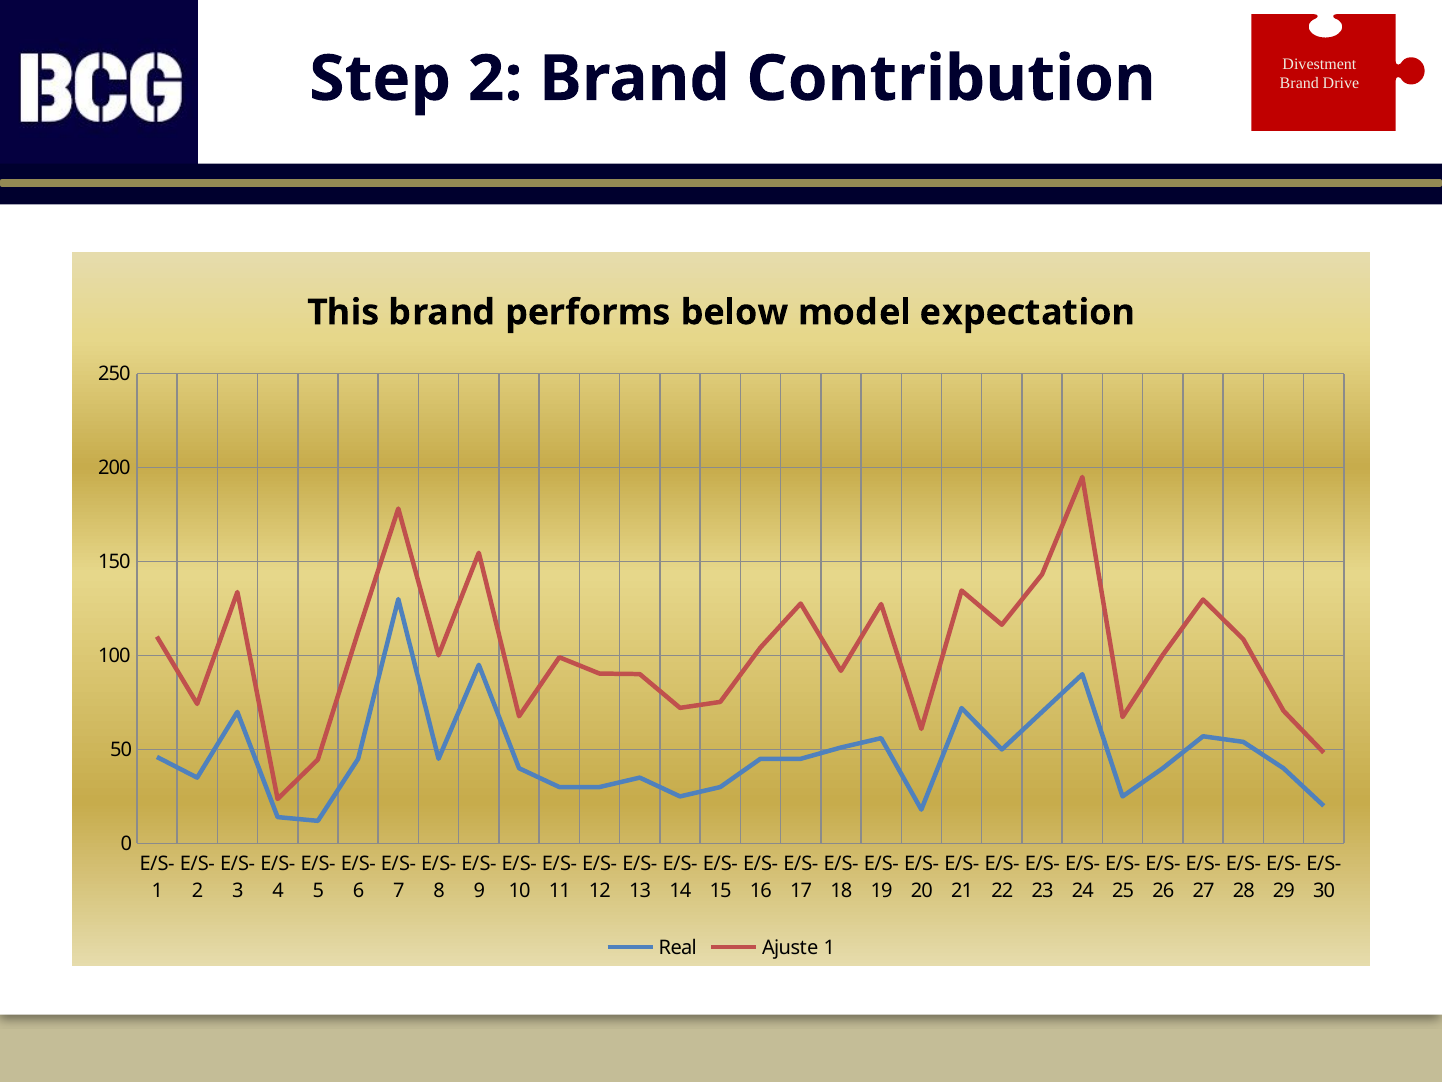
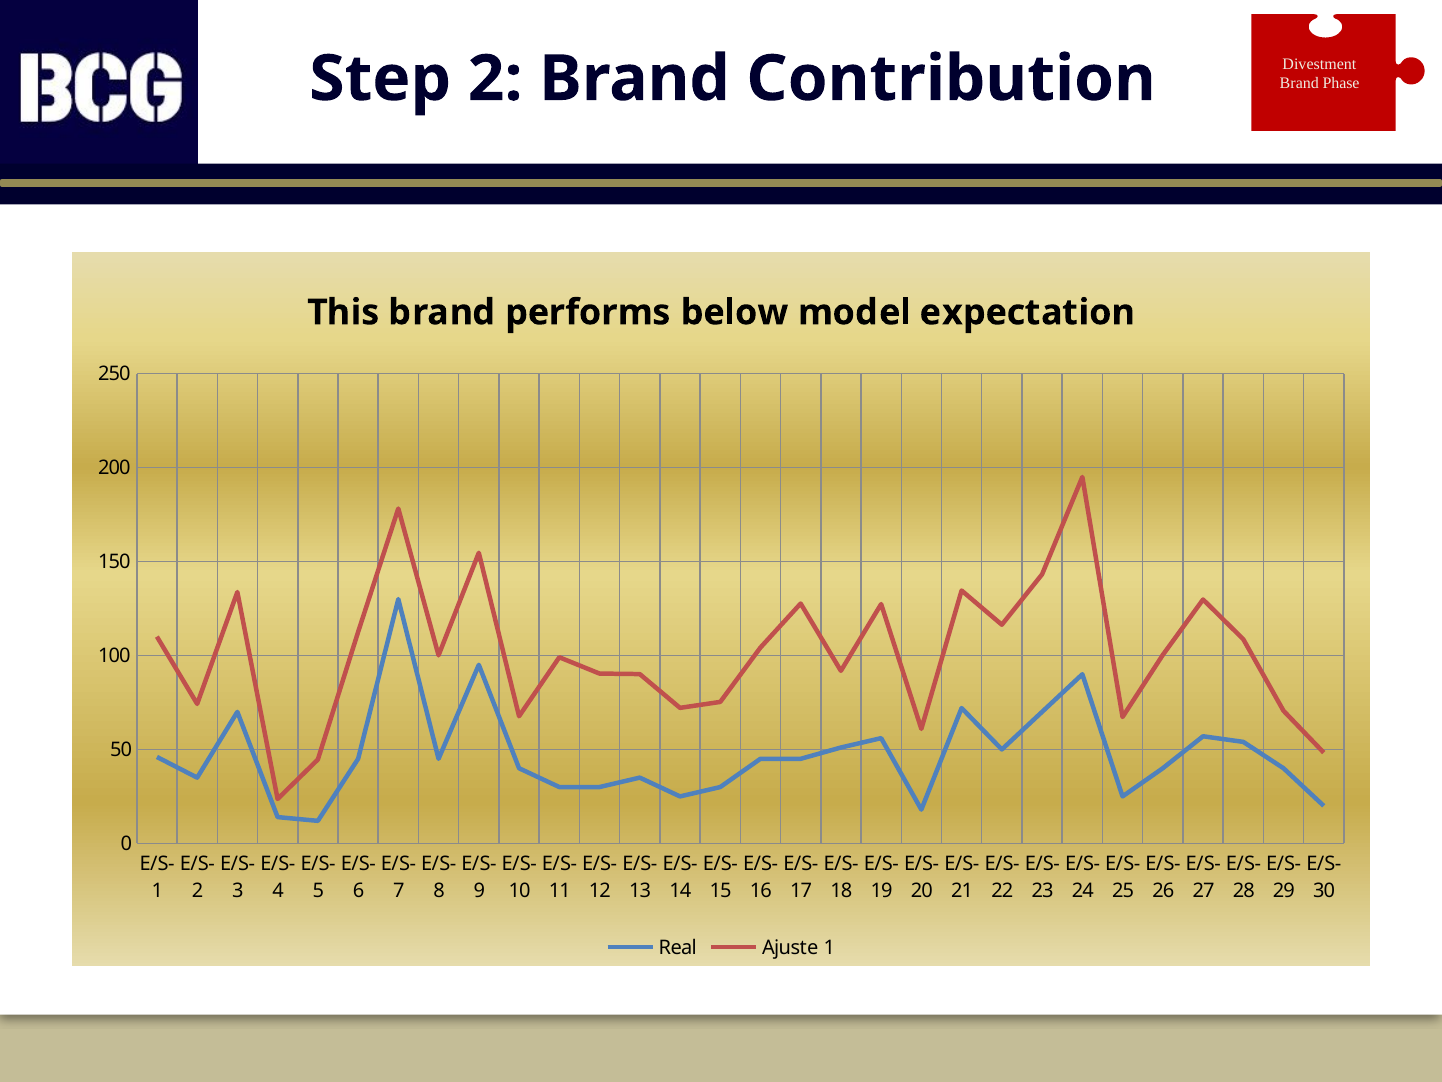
Drive: Drive -> Phase (1341, 83)
